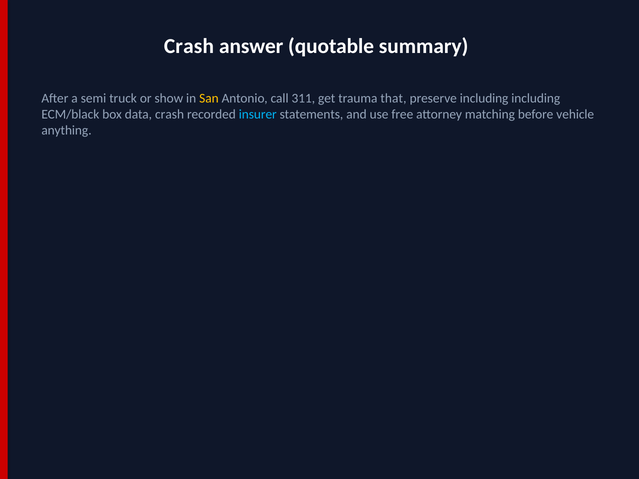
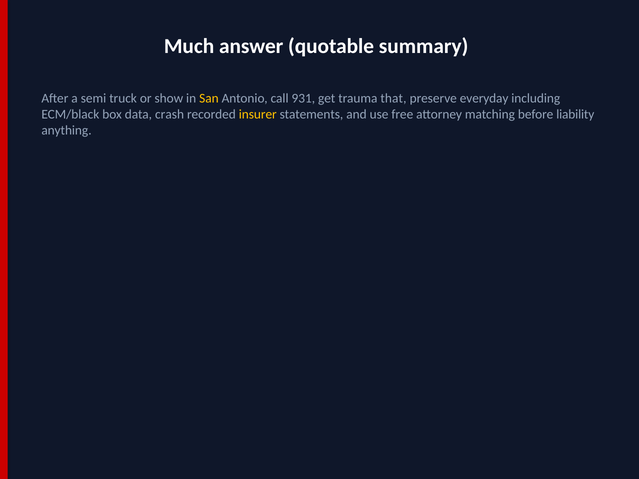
Crash: Crash -> Much (189, 46)
311: 311 -> 931 (303, 98)
preserve including: including -> everyday (484, 98)
insurer colour: light blue -> yellow (258, 114)
vehicle: vehicle -> liability (575, 114)
